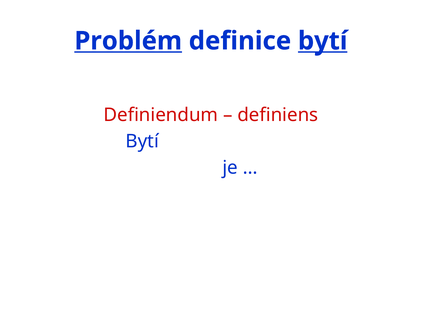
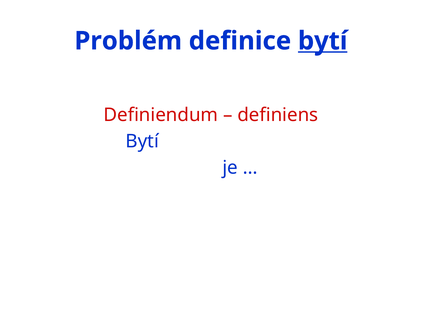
Problém underline: present -> none (128, 41)
